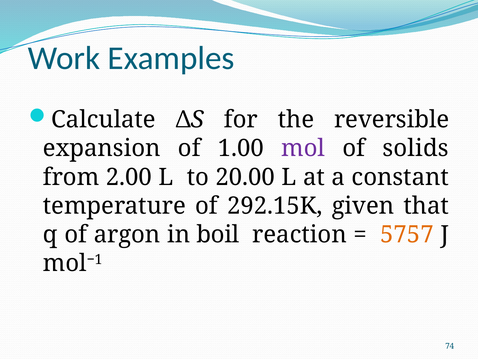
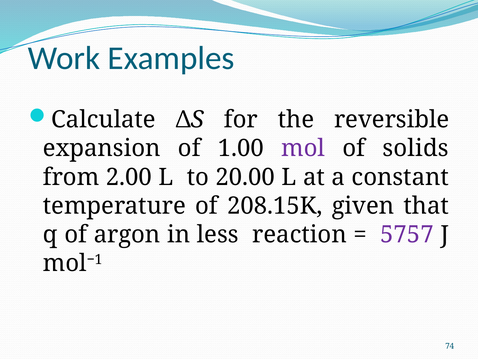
292.15K: 292.15K -> 208.15K (275, 206)
boil: boil -> less (218, 234)
5757 colour: orange -> purple (407, 234)
